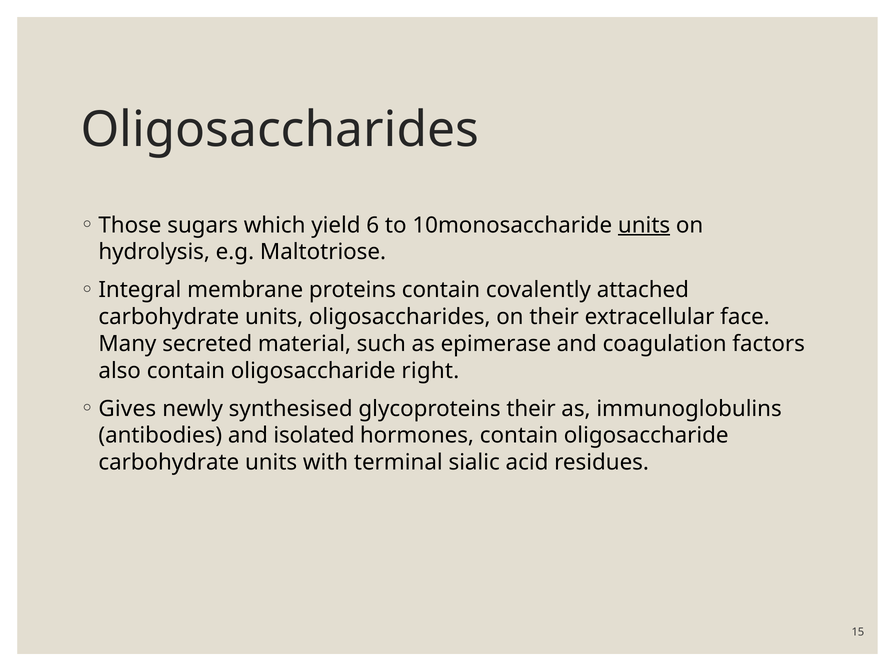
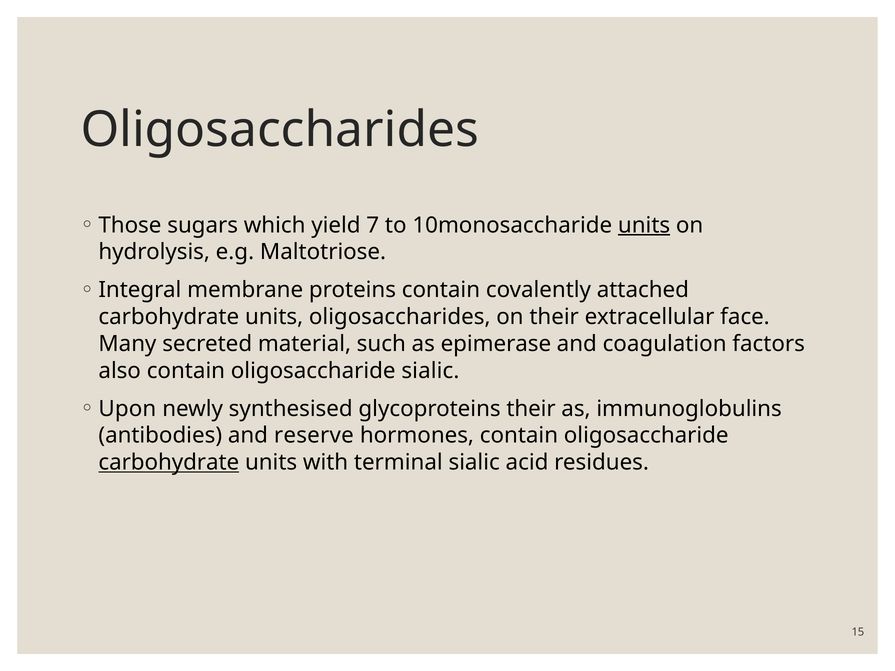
6: 6 -> 7 (373, 225)
oligosaccharide right: right -> sialic (430, 371)
Gives: Gives -> Upon (127, 409)
isolated: isolated -> reserve (314, 436)
carbohydrate underline: none -> present (169, 463)
